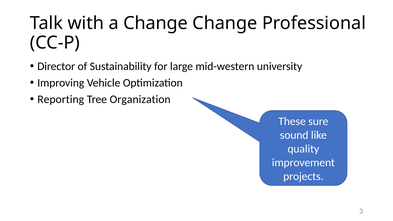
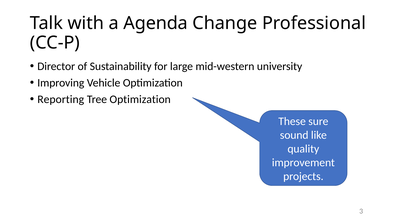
a Change: Change -> Agenda (156, 23)
Tree Organization: Organization -> Optimization (140, 99)
